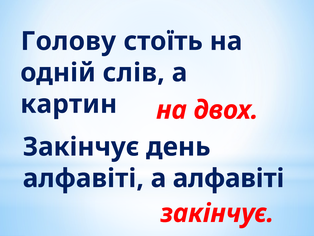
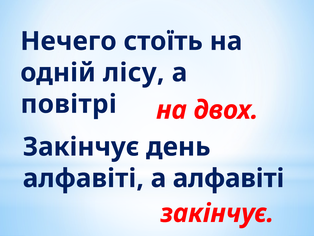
Голову: Голову -> Нечего (68, 41)
слів: слів -> лісу (134, 73)
картин: картин -> повітрі (69, 104)
